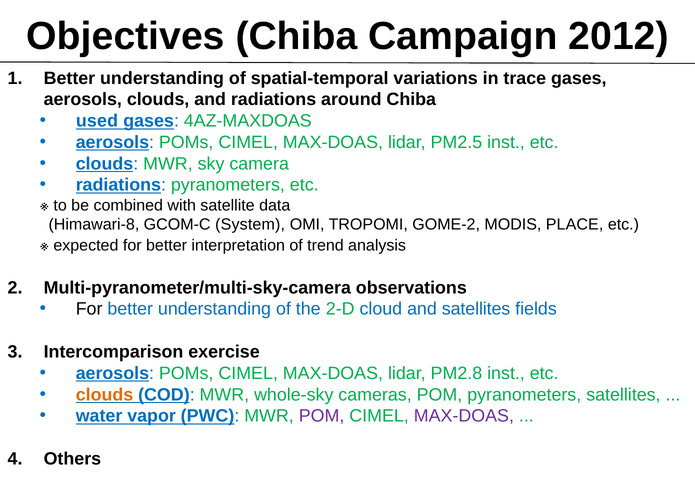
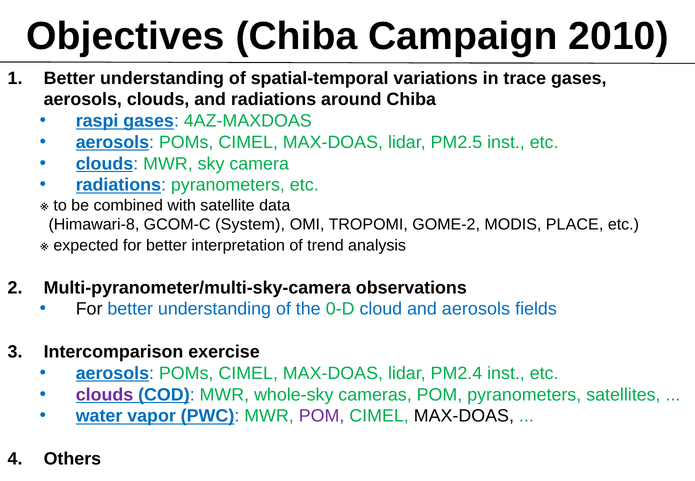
2012: 2012 -> 2010 (619, 36)
used: used -> raspi (97, 121)
2-D: 2-D -> 0-D (340, 309)
and satellites: satellites -> aerosols (476, 309)
PM2.8: PM2.8 -> PM2.4 (456, 373)
clouds colour: orange -> purple (104, 395)
MAX-DOAS colour: purple -> black (464, 416)
